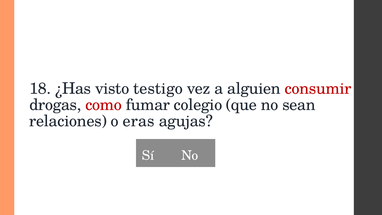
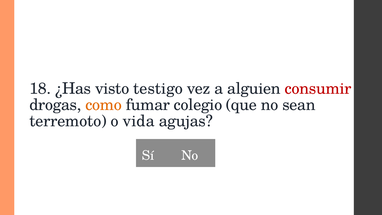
como colour: red -> orange (104, 105)
relaciones: relaciones -> terremoto (68, 121)
eras: eras -> vida (139, 121)
